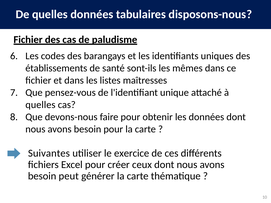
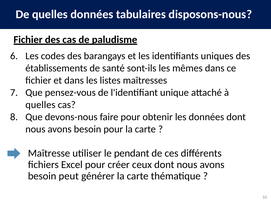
Suivantes: Suivantes -> Maîtresse (49, 153)
exercice: exercice -> pendant (132, 153)
